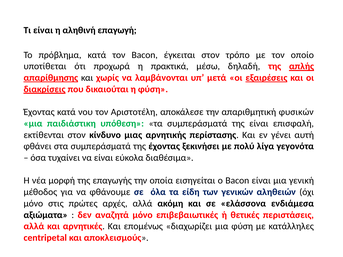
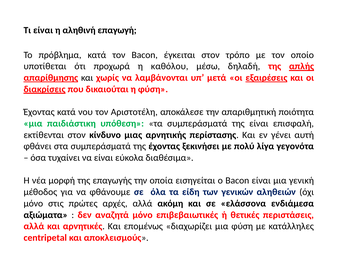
πρακτικά: πρακτικά -> καθόλου (170, 66)
φυσικών: φυσικών -> ποιότητα (296, 112)
